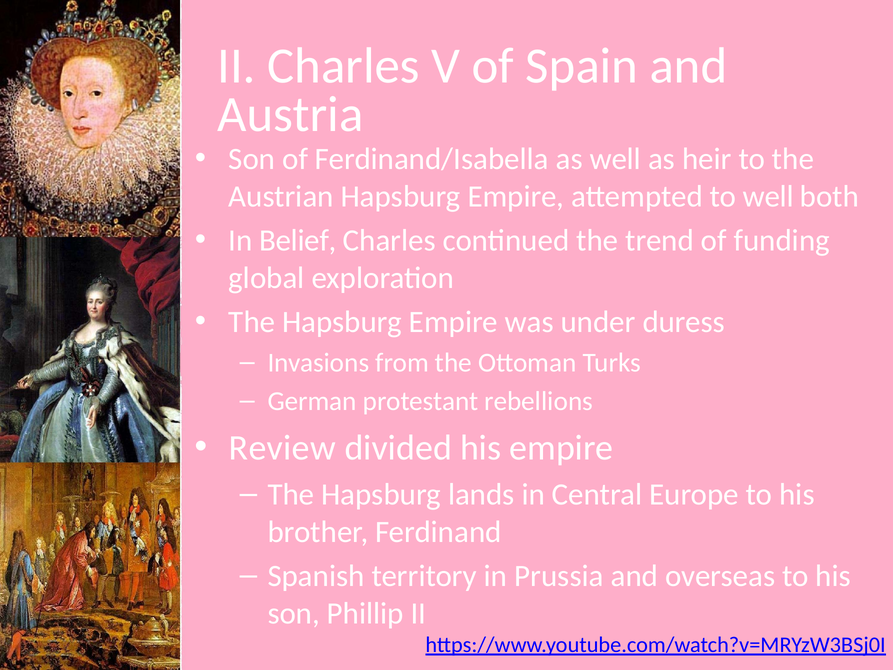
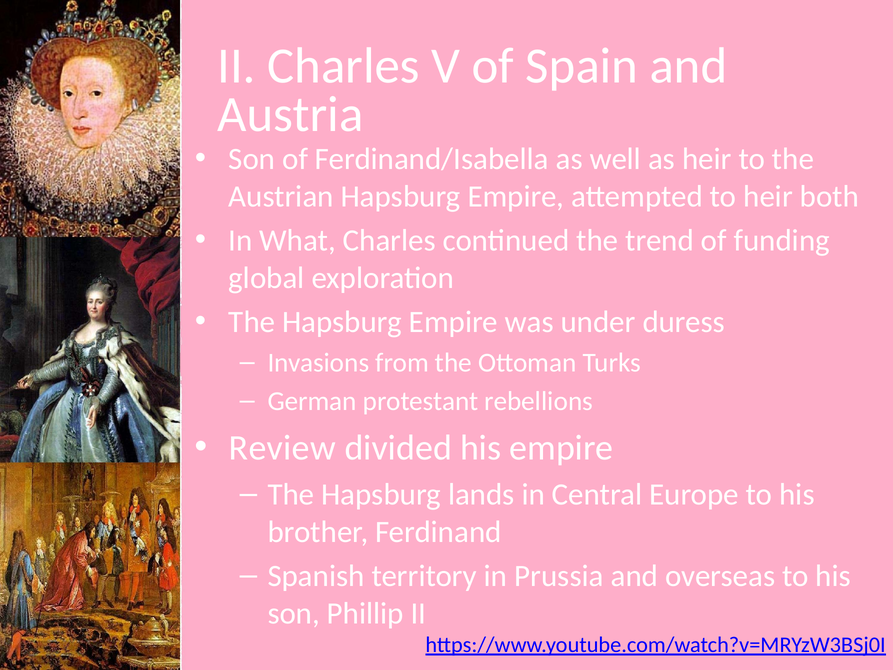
to well: well -> heir (768, 196)
Belief: Belief -> What (298, 241)
